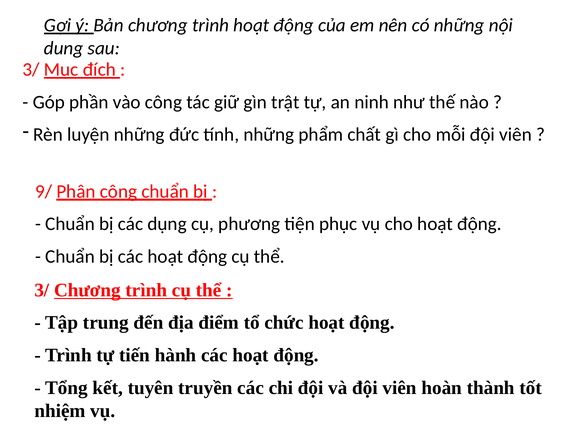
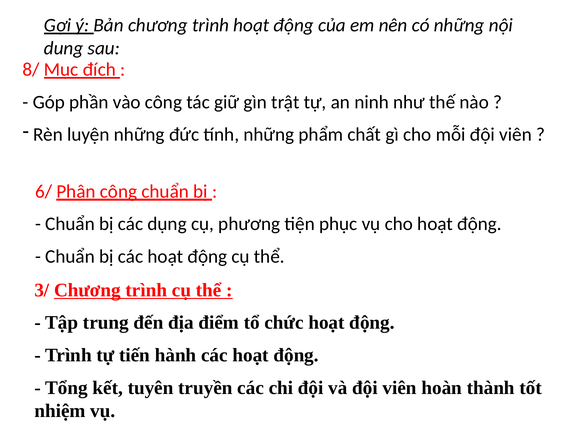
3/: 3/ -> 8/ (31, 70)
9/: 9/ -> 6/ (44, 191)
